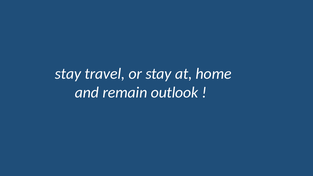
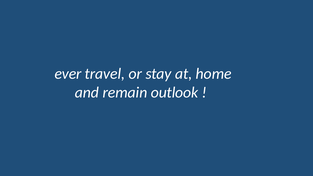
stay: stay -> ever (68, 74)
